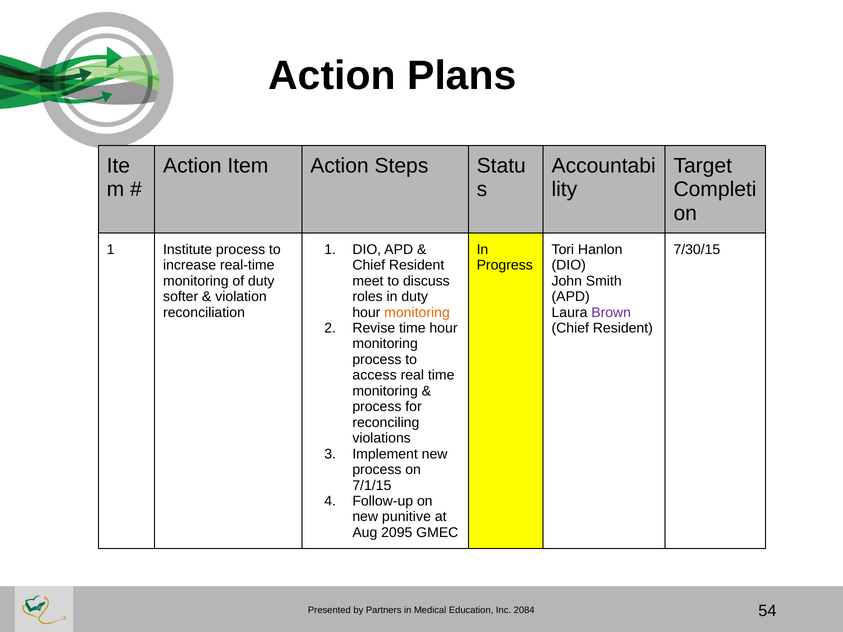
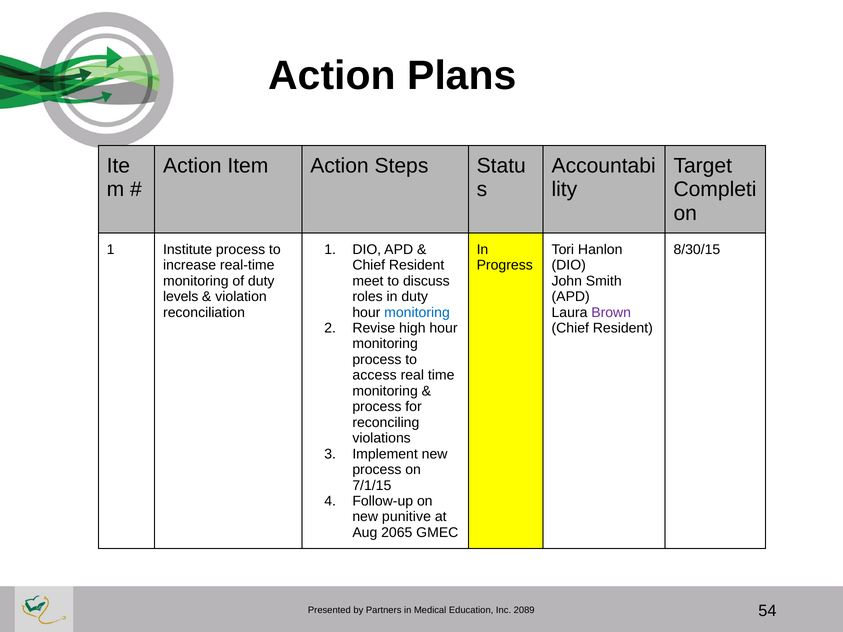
7/30/15: 7/30/15 -> 8/30/15 (697, 250)
softer: softer -> levels (181, 297)
monitoring colour: orange -> blue (417, 313)
Revise time: time -> high (412, 328)
2095: 2095 -> 2065 (397, 533)
2084: 2084 -> 2089 (524, 611)
